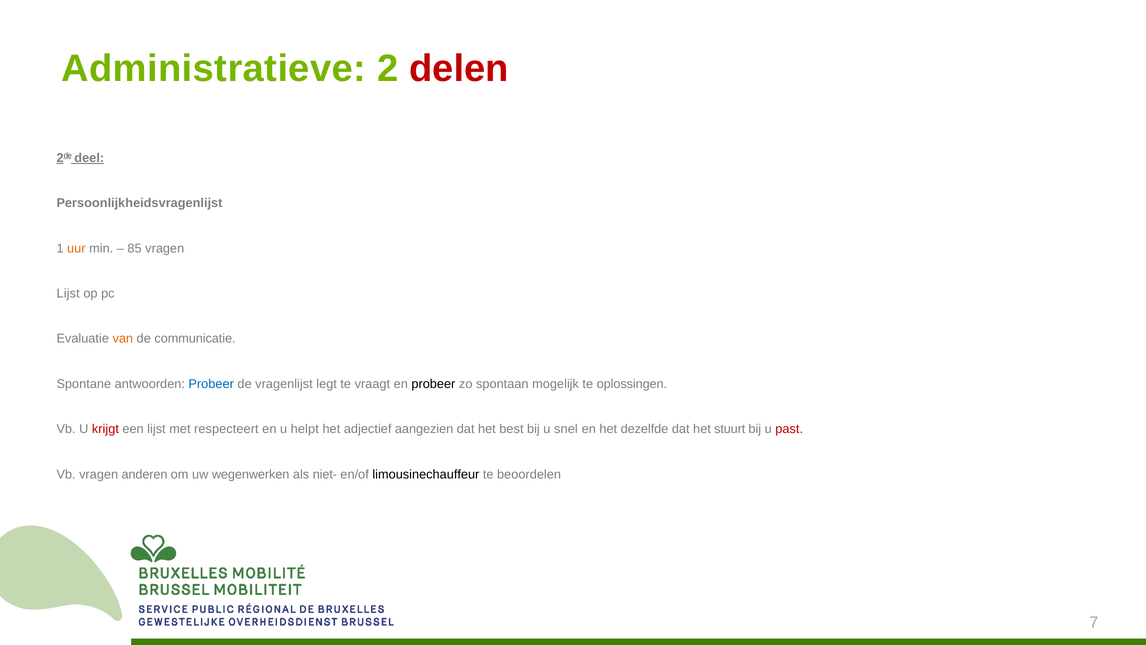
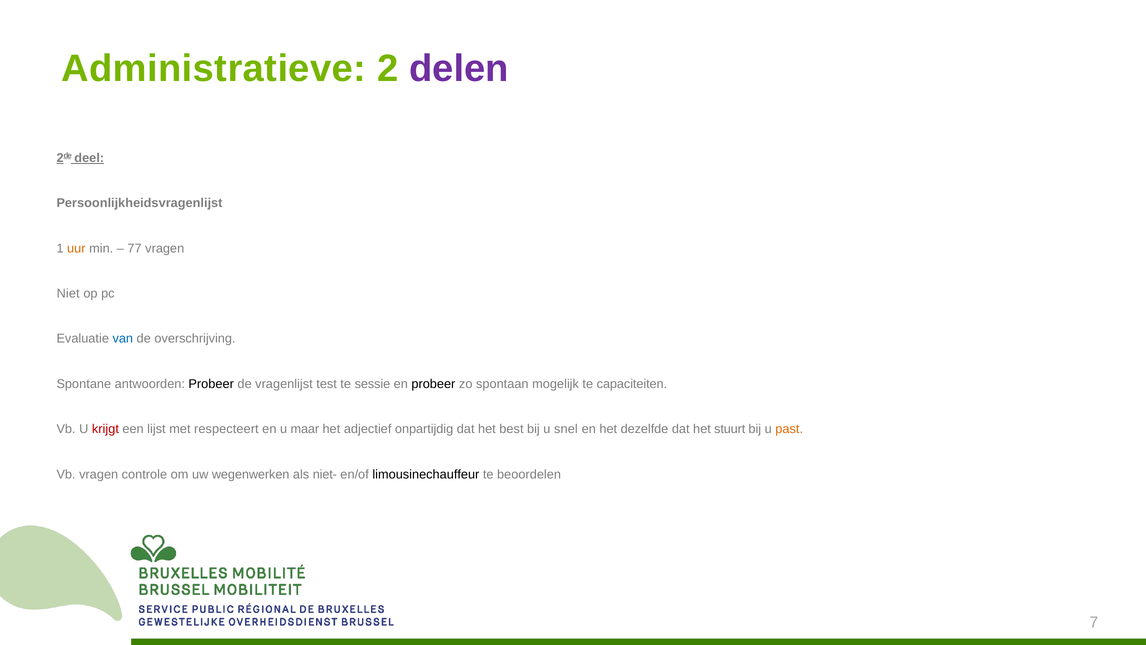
delen colour: red -> purple (459, 68)
85: 85 -> 77 (135, 248)
Lijst: Lijst -> Niet (68, 293)
van colour: orange -> blue (123, 339)
communicatie: communicatie -> overschrijving (195, 339)
Probeer colour: blue -> black (211, 384)
legt: legt -> test (327, 384)
vraagt: vraagt -> sessie (372, 384)
oplossingen: oplossingen -> capaciteiten (632, 384)
helpt: helpt -> maar (305, 429)
aangezien: aangezien -> onpartijdig (424, 429)
past colour: red -> orange (789, 429)
anderen: anderen -> controle (144, 474)
